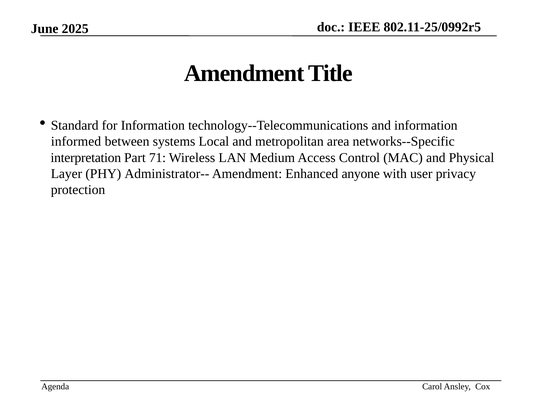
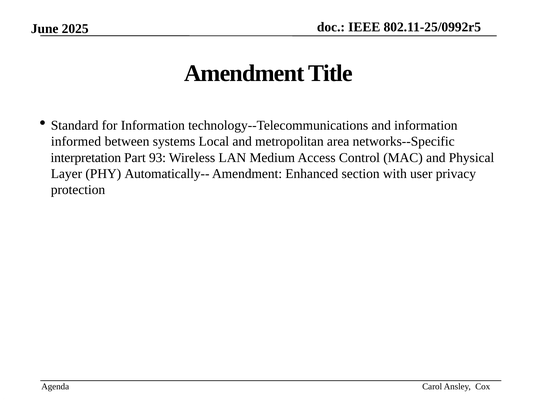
71: 71 -> 93 (157, 158)
Administrator--: Administrator-- -> Automatically-- (167, 174)
anyone: anyone -> section (361, 174)
